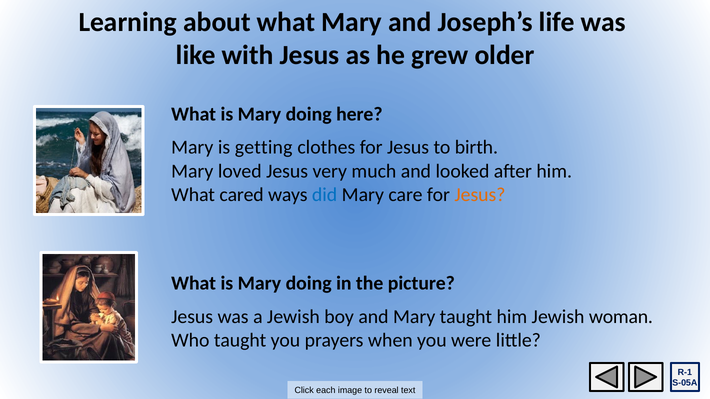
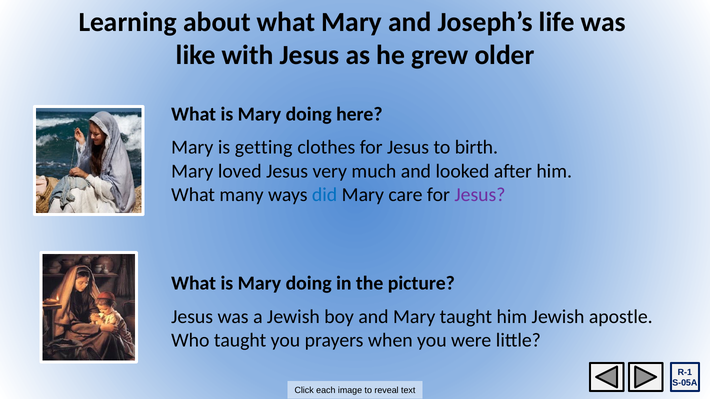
cared: cared -> many (242, 195)
Jesus colour: orange -> purple (480, 195)
woman: woman -> apostle (621, 317)
